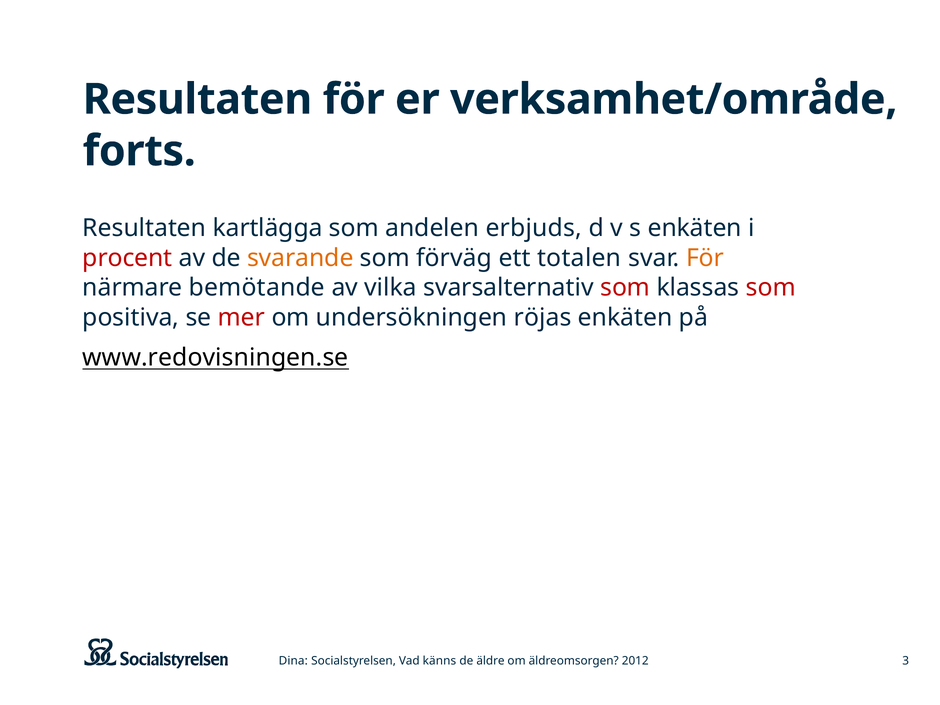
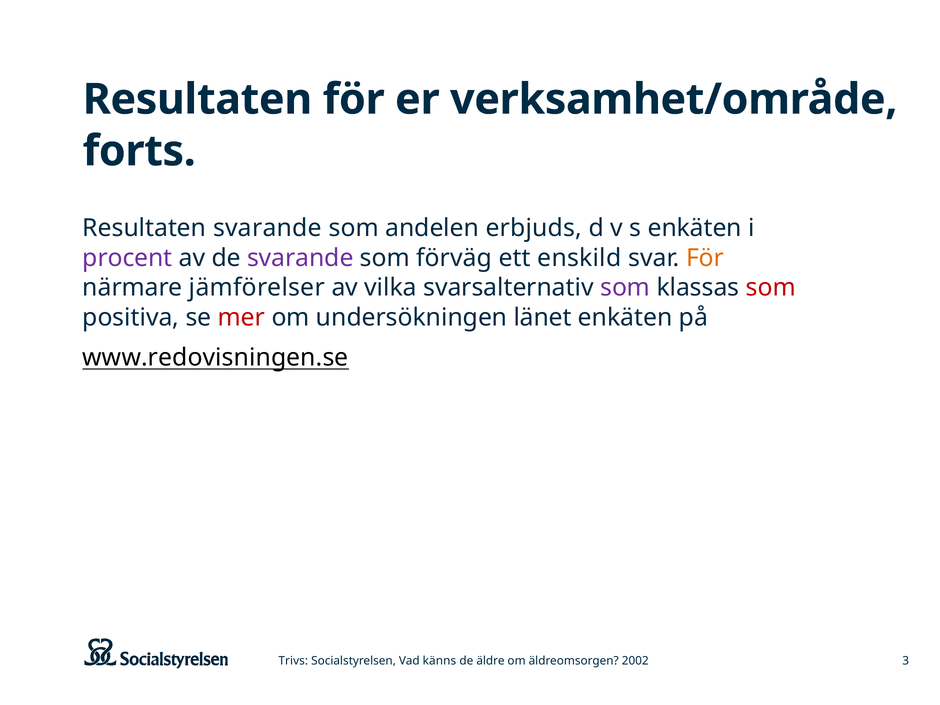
Resultaten kartlägga: kartlägga -> svarande (267, 228)
procent colour: red -> purple (127, 258)
svarande colour: orange -> purple (300, 258)
totalen: totalen -> enskild (579, 258)
bemötande: bemötande -> jämförelser (257, 288)
som colour: red -> purple (625, 288)
röjas: röjas -> länet (543, 318)
Dina: Dina -> Trivs (293, 661)
2012: 2012 -> 2002 (635, 661)
